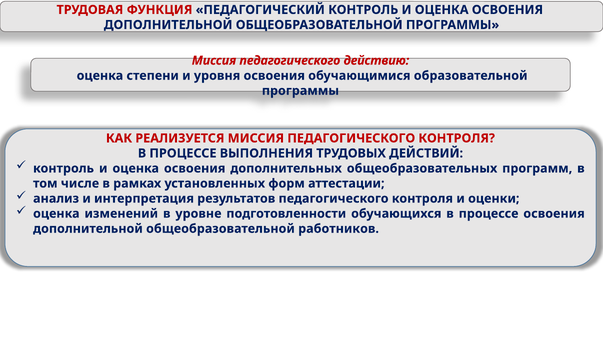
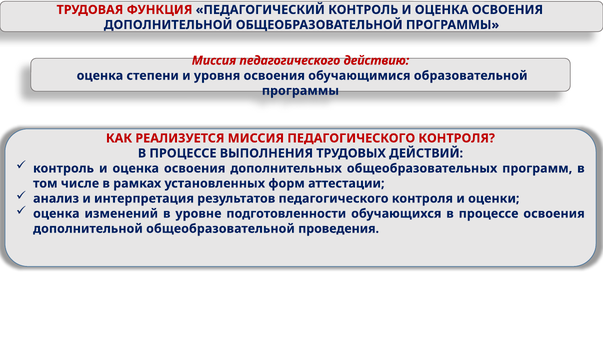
работников: работников -> проведения (339, 229)
